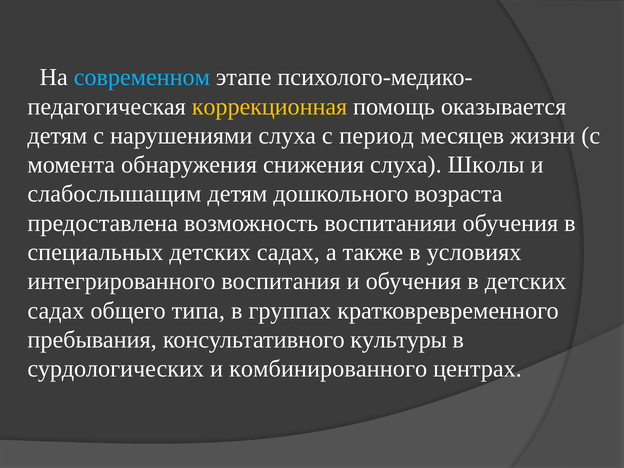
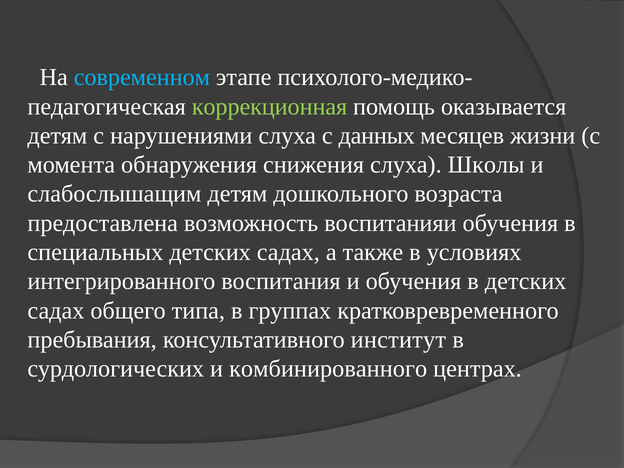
коррекционная colour: yellow -> light green (269, 107)
период: период -> данных (377, 136)
культуры: культуры -> институт (398, 340)
